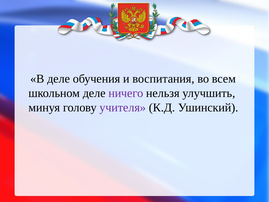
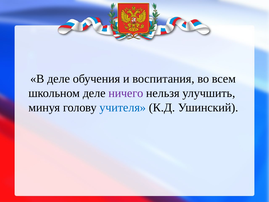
учителя colour: purple -> blue (123, 107)
